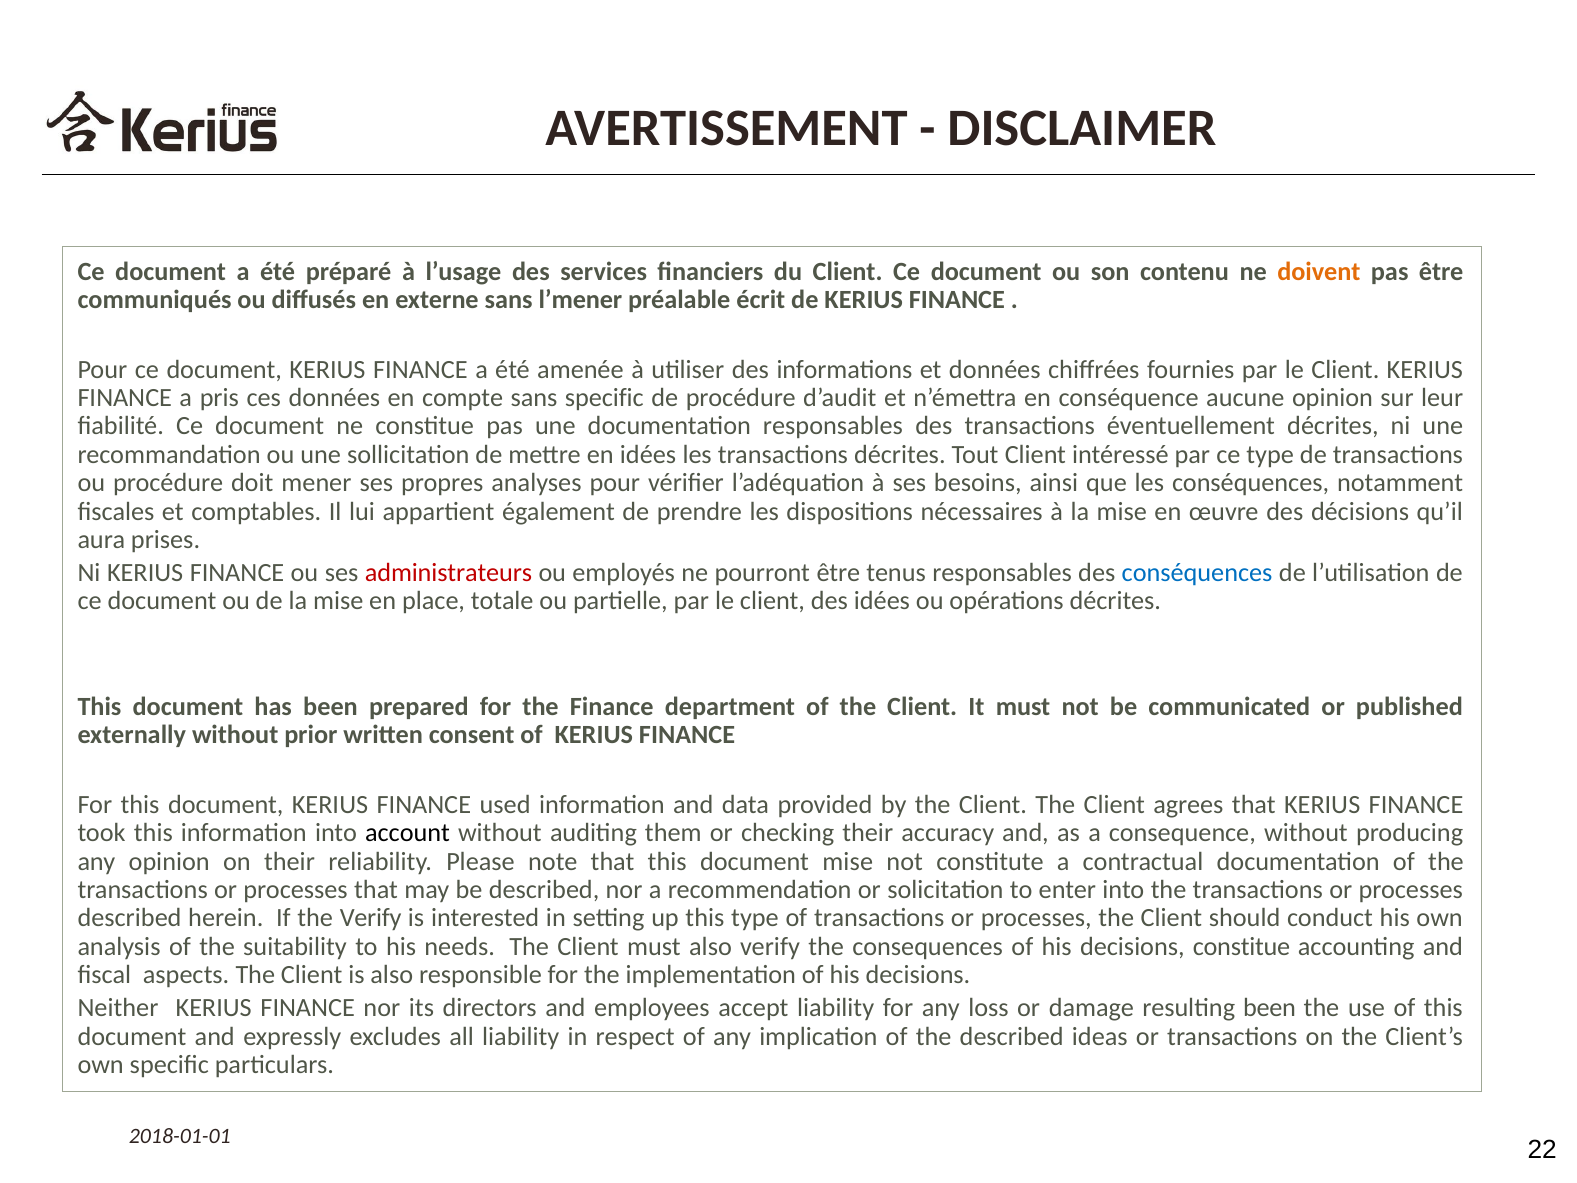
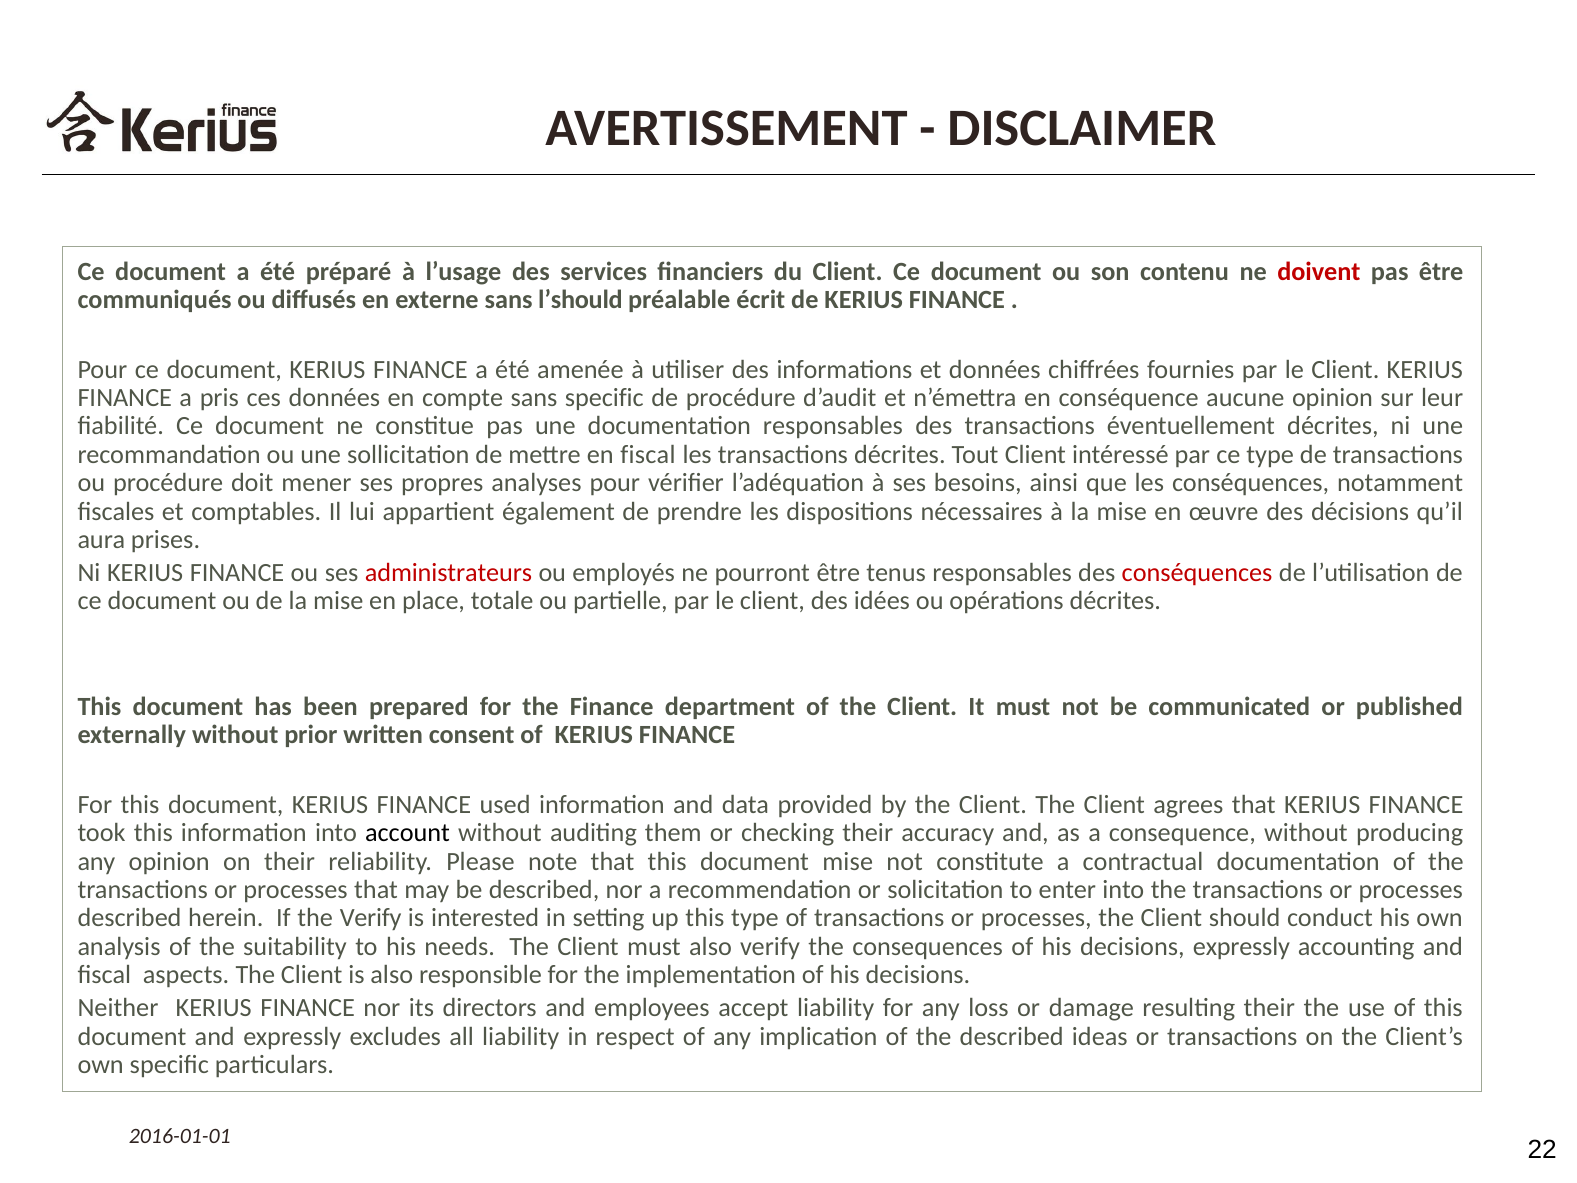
doivent colour: orange -> red (1319, 272)
l’mener: l’mener -> l’should (581, 300)
en idées: idées -> fiscal (648, 455)
conséquences colour: blue -> red (1197, 573)
decisions constitue: constitue -> expressly (1241, 946)
resulting been: been -> their (1269, 1008)
2018-01-01: 2018-01-01 -> 2016-01-01 (180, 1136)
